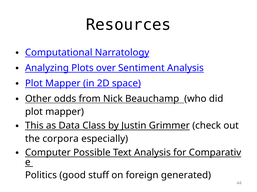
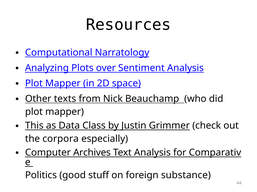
odds: odds -> texts (65, 99)
Possible: Possible -> Archives (92, 153)
generated: generated -> substance (186, 176)
